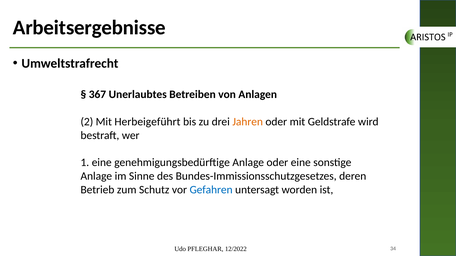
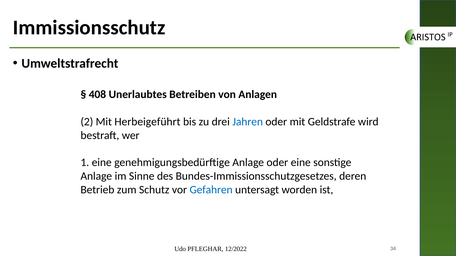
Arbeitsergebnisse: Arbeitsergebnisse -> Immissionsschutz (89, 28)
367: 367 -> 408 (97, 94)
Jahren colour: orange -> blue (248, 122)
